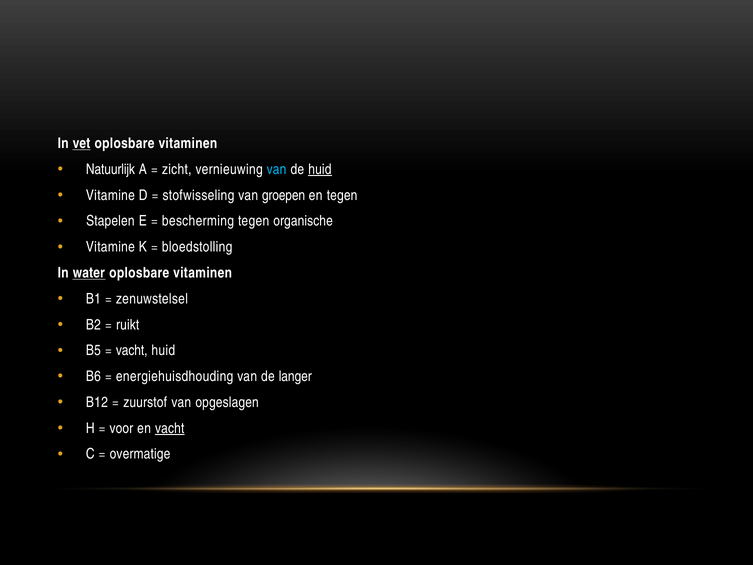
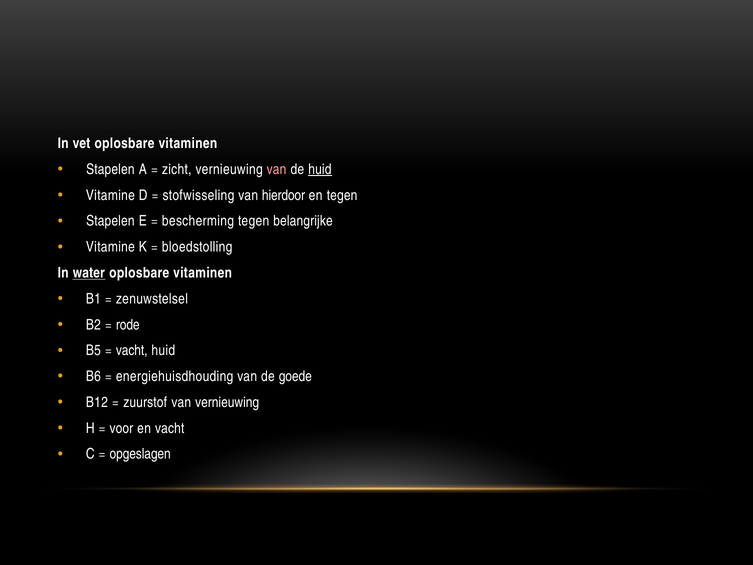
vet underline: present -> none (81, 143)
Natuurlijk: Natuurlijk -> Stapelen (110, 169)
van colour: light blue -> pink (277, 169)
groepen: groepen -> hierdoor (284, 195)
organische: organische -> belangrijke (303, 221)
ruikt: ruikt -> rode (128, 325)
langer: langer -> goede (295, 376)
van opgeslagen: opgeslagen -> vernieuwing (227, 402)
vacht underline: present -> none (170, 428)
overmatige: overmatige -> opgeslagen (140, 454)
